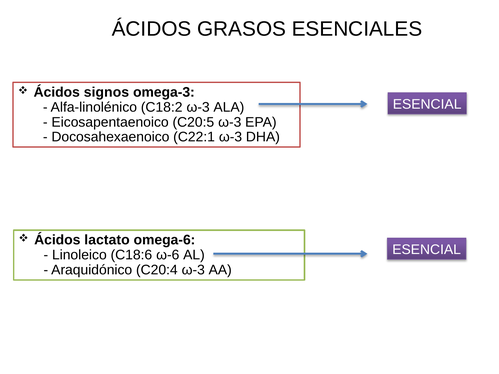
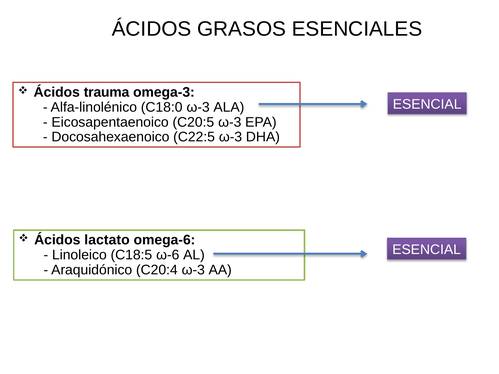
signos: signos -> trauma (107, 92)
C18:2: C18:2 -> C18:0 (162, 107)
C22:1: C22:1 -> C22:5 (194, 137)
C18:6: C18:6 -> C18:5 (131, 255)
